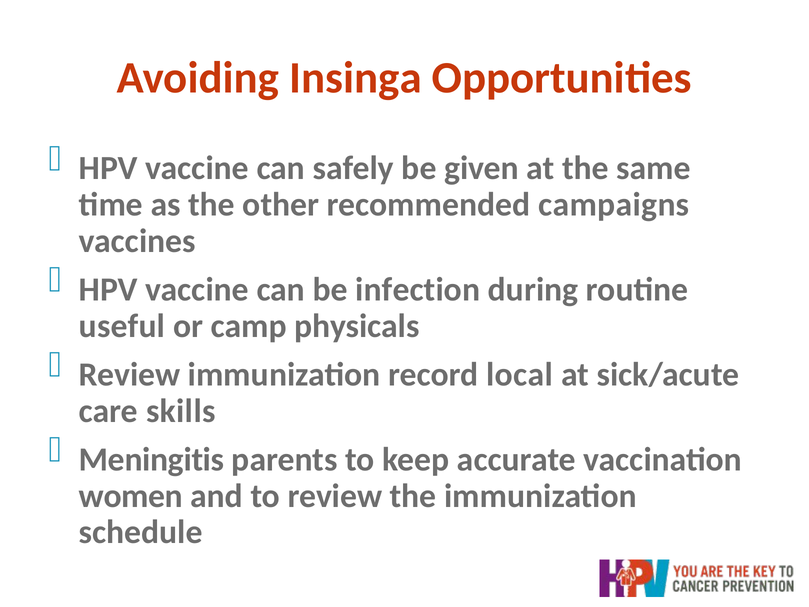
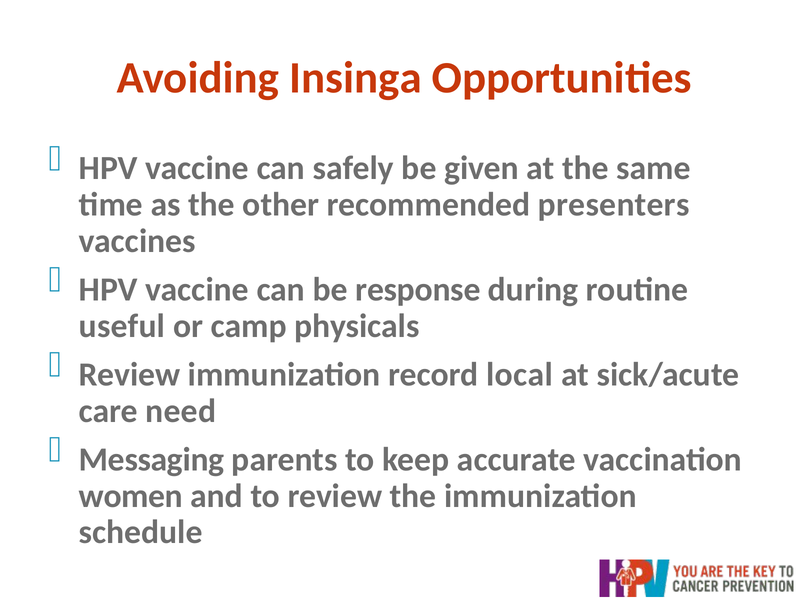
campaigns: campaigns -> presenters (614, 205)
infection: infection -> response (418, 290)
skills: skills -> need (181, 411)
Meningitis: Meningitis -> Messaging (152, 459)
